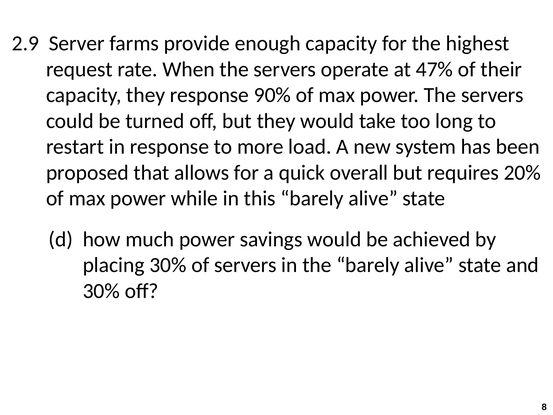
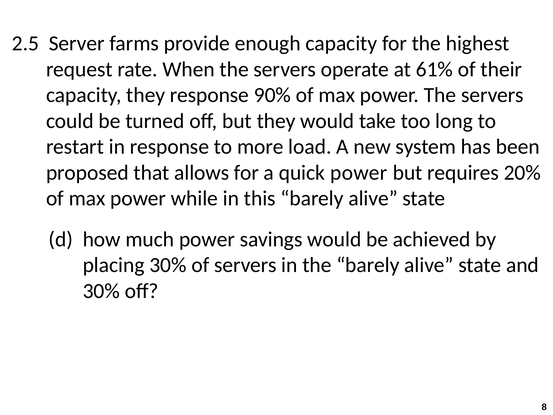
2.9: 2.9 -> 2.5 (25, 43)
47%: 47% -> 61% (434, 69)
quick overall: overall -> power (359, 173)
